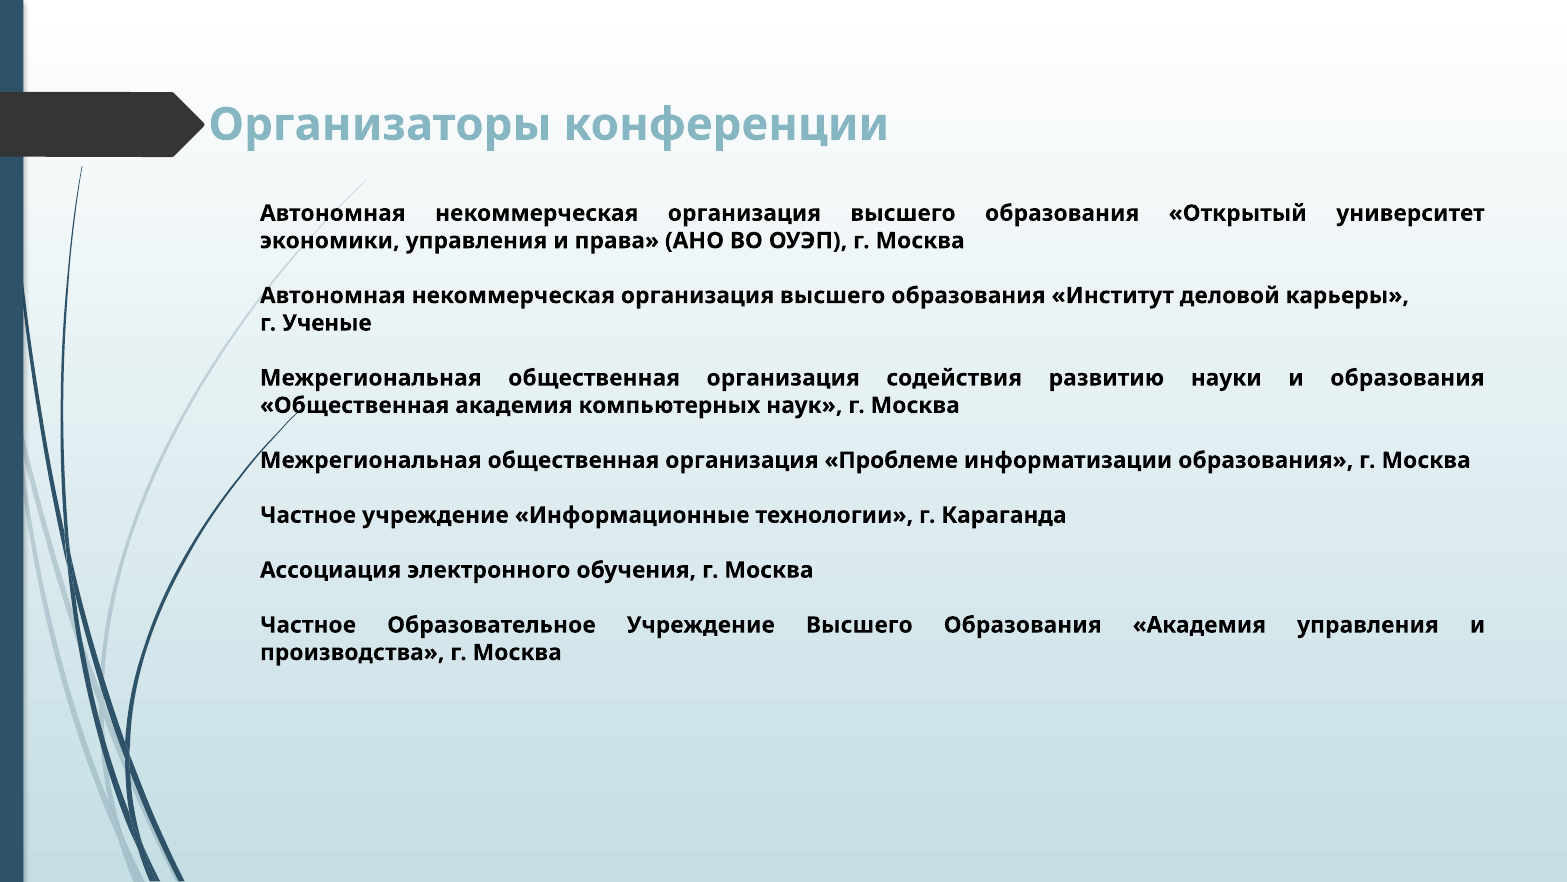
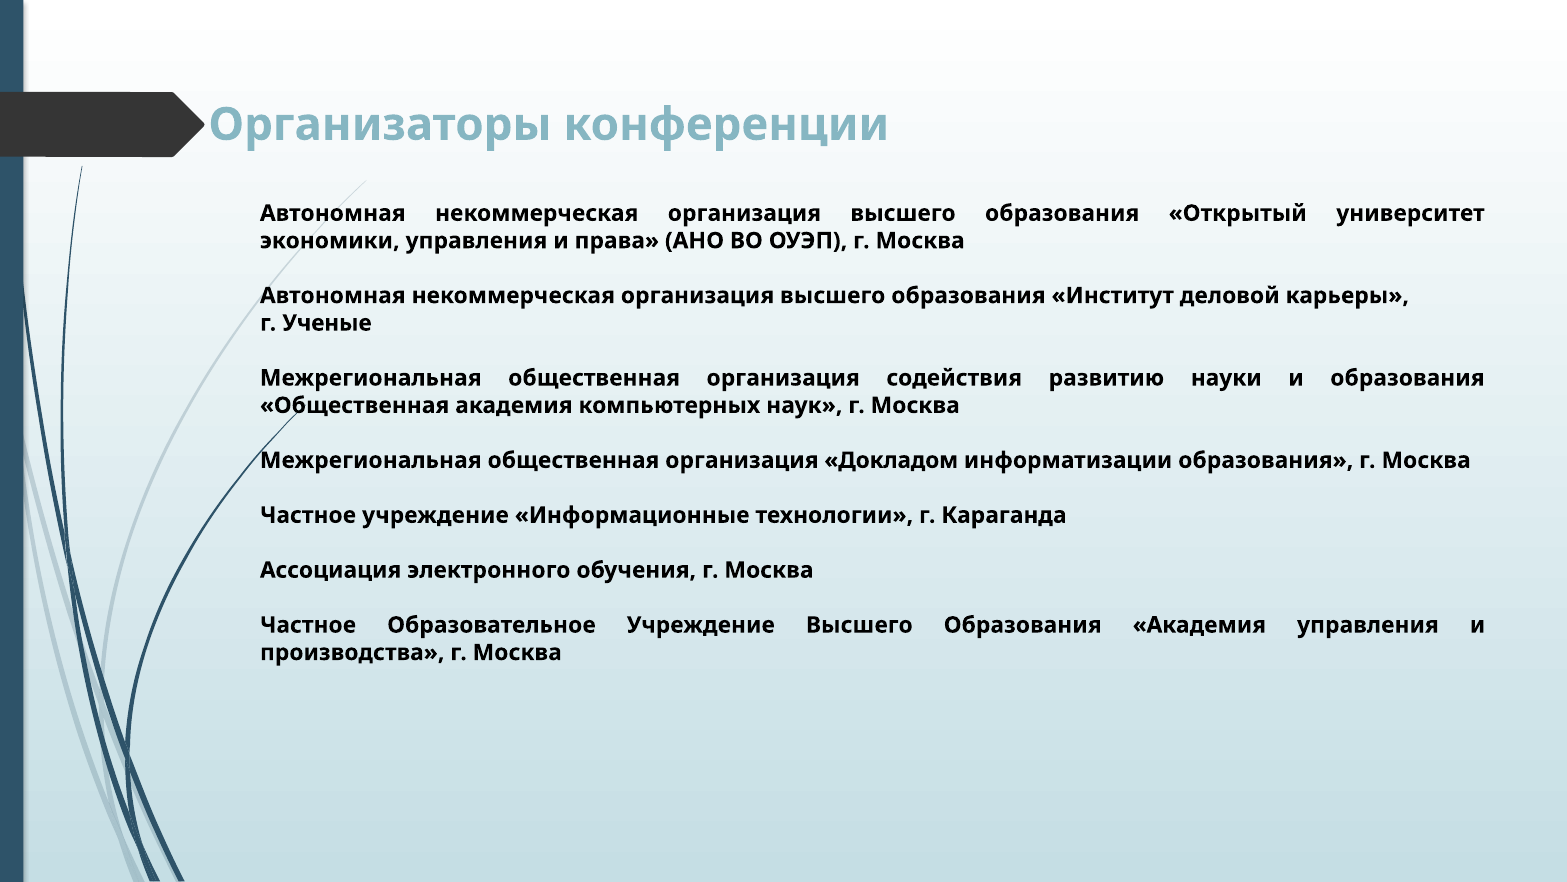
Проблеме: Проблеме -> Докладом (891, 460)
